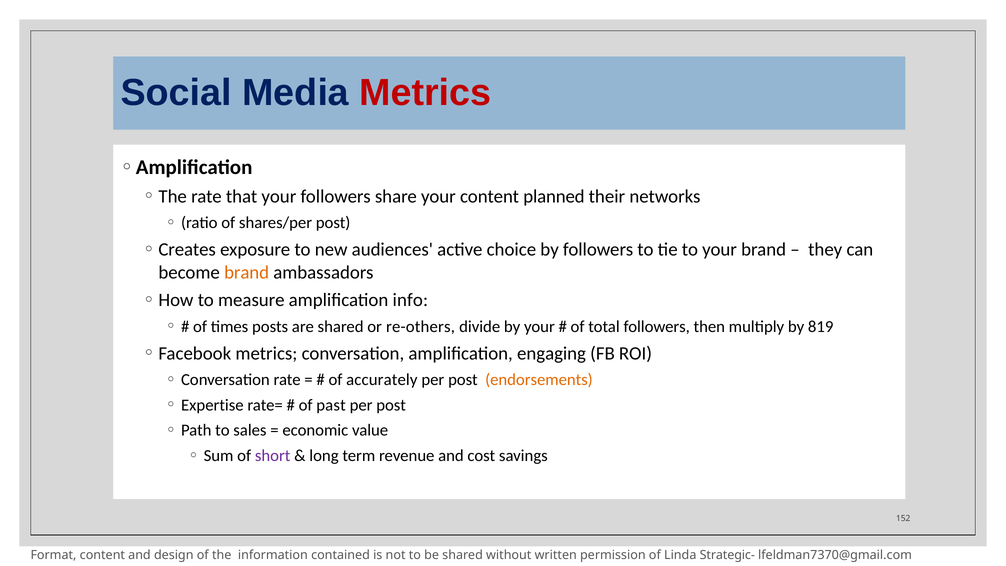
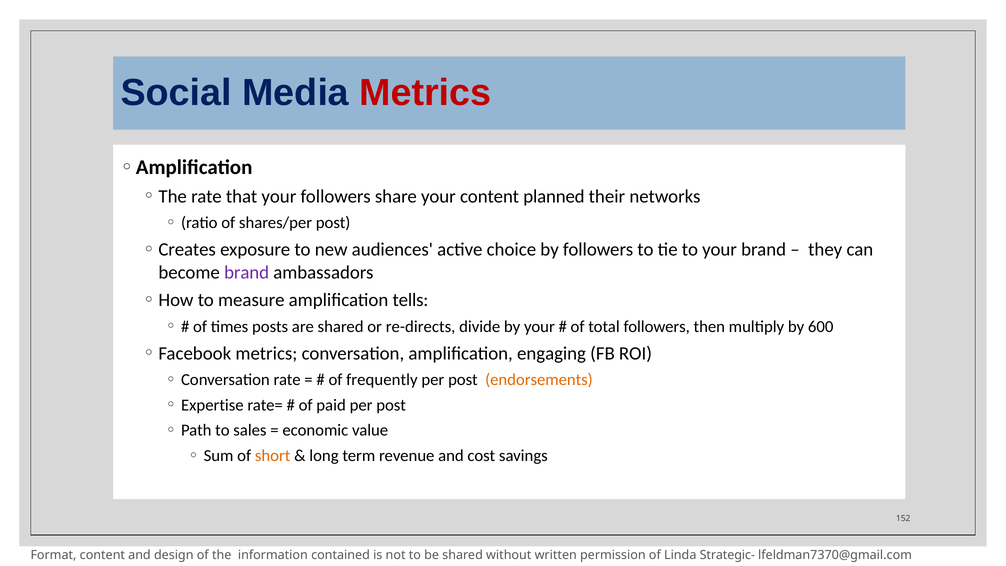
brand colour: orange -> purple (247, 272)
info: info -> tells (410, 300)
re-others: re-others -> re-directs (421, 327)
819: 819 -> 600 (821, 327)
accurately: accurately -> frequently (382, 380)
past: past -> paid (331, 405)
short colour: purple -> orange (273, 456)
